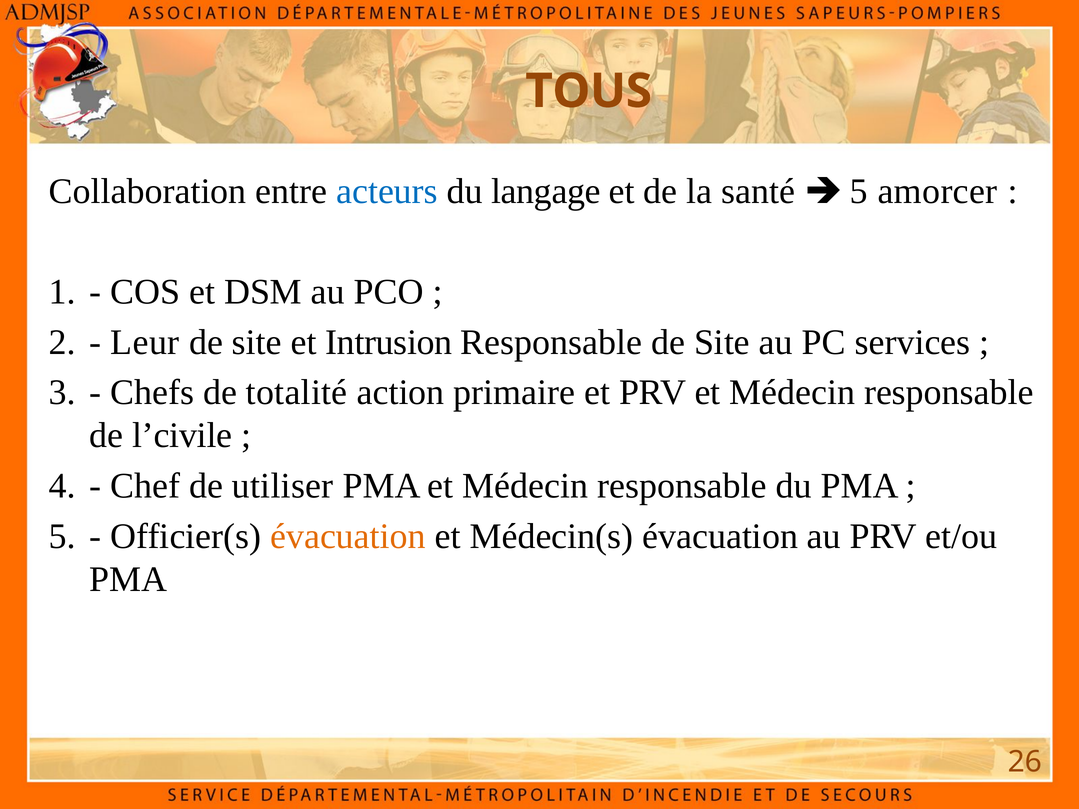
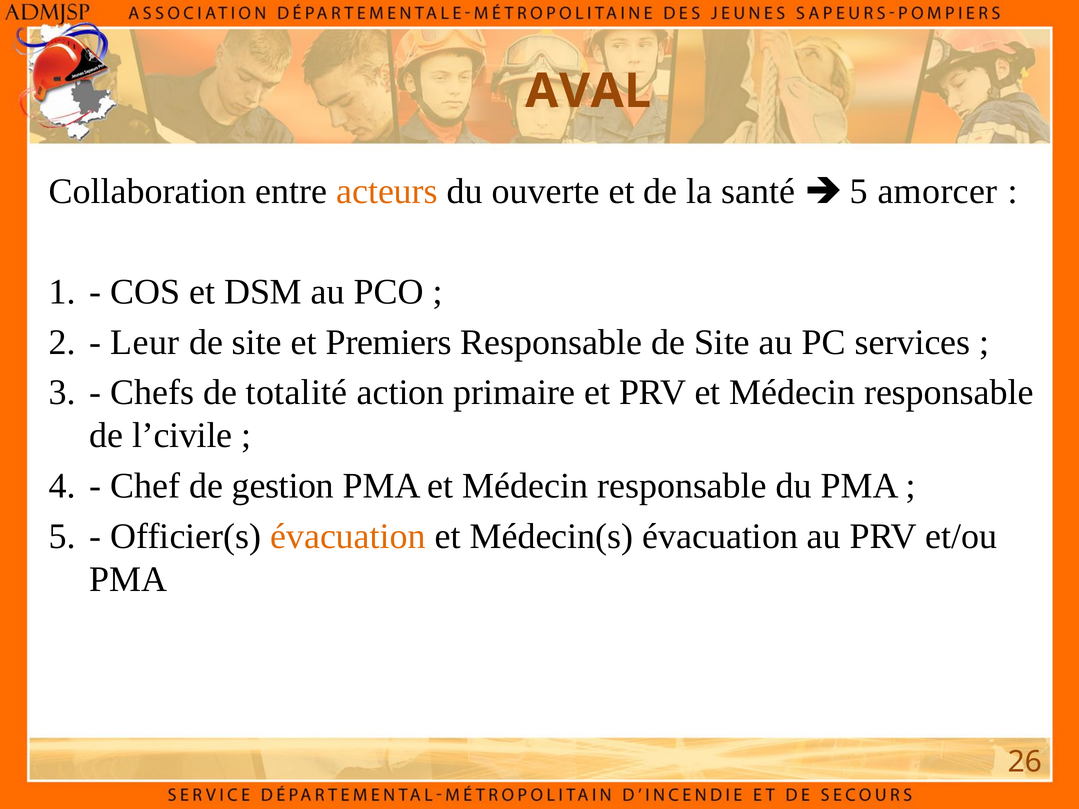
TOUS: TOUS -> AVAL (588, 91)
acteurs colour: blue -> orange (387, 191)
langage: langage -> ouverte (546, 191)
Intrusion: Intrusion -> Premiers (389, 342)
utiliser: utiliser -> gestion (283, 486)
